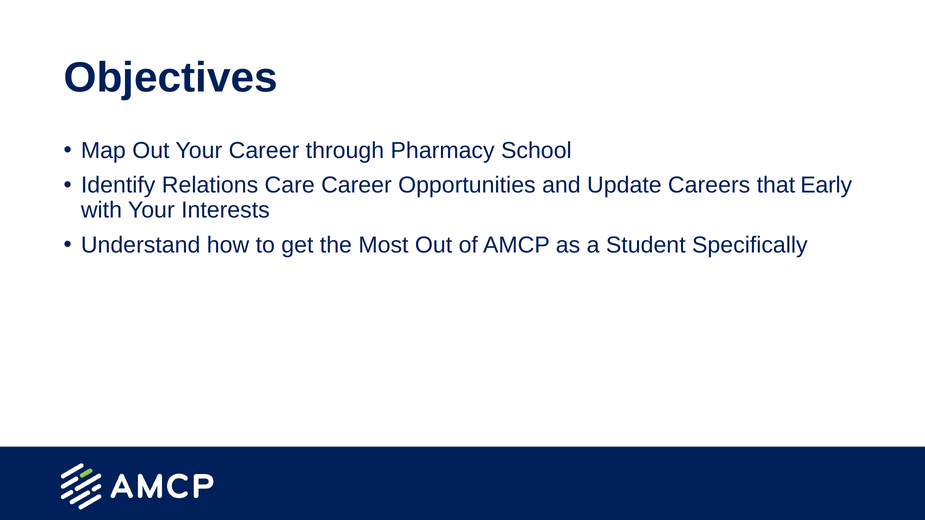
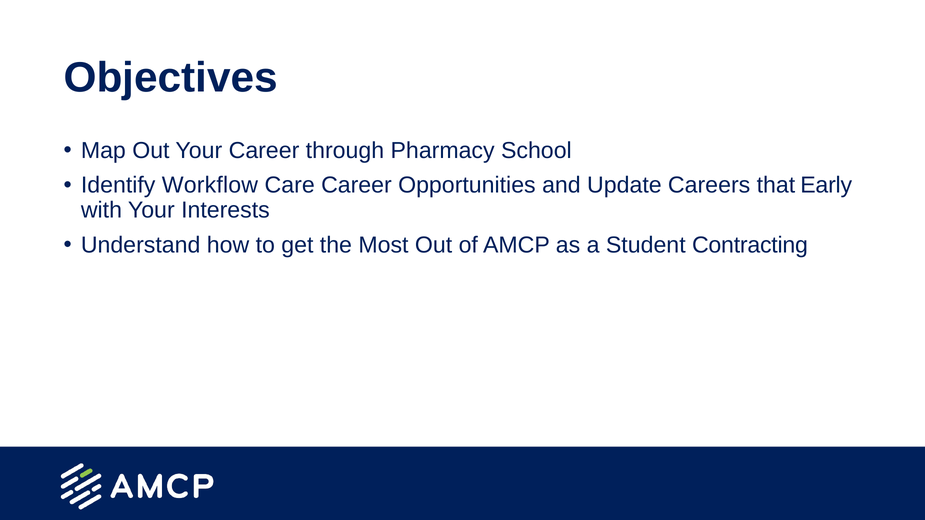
Relations: Relations -> Workflow (210, 185)
Specifically: Specifically -> Contracting (750, 245)
